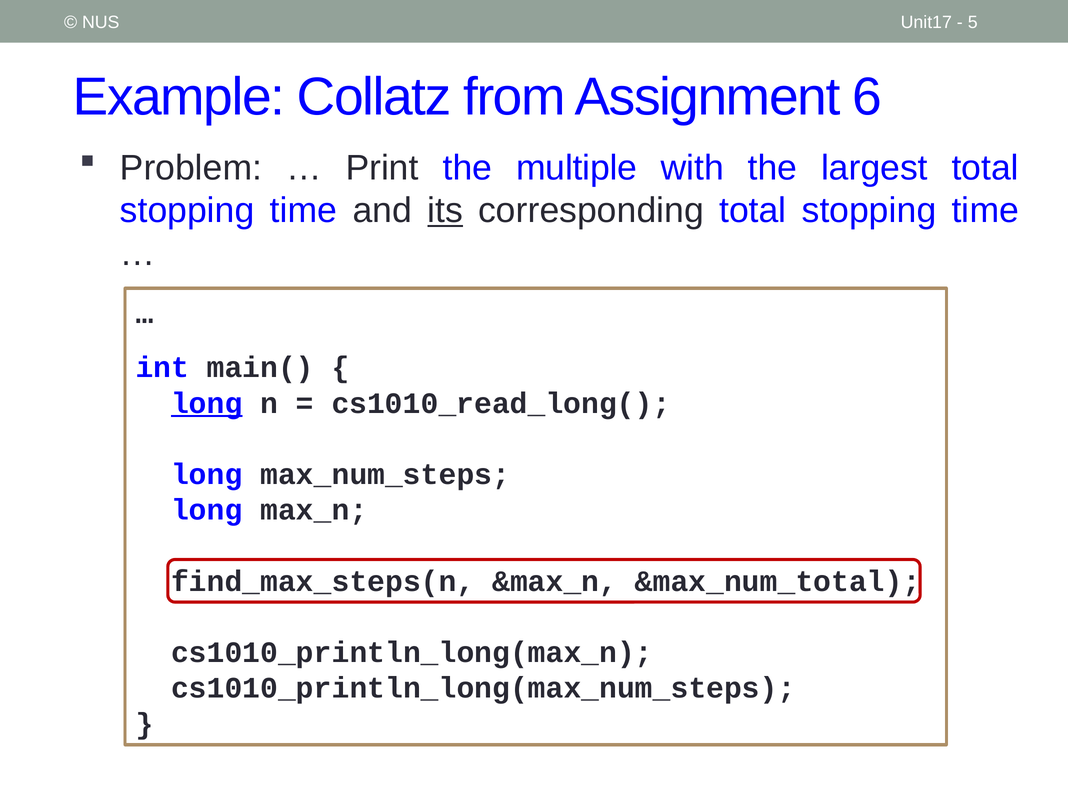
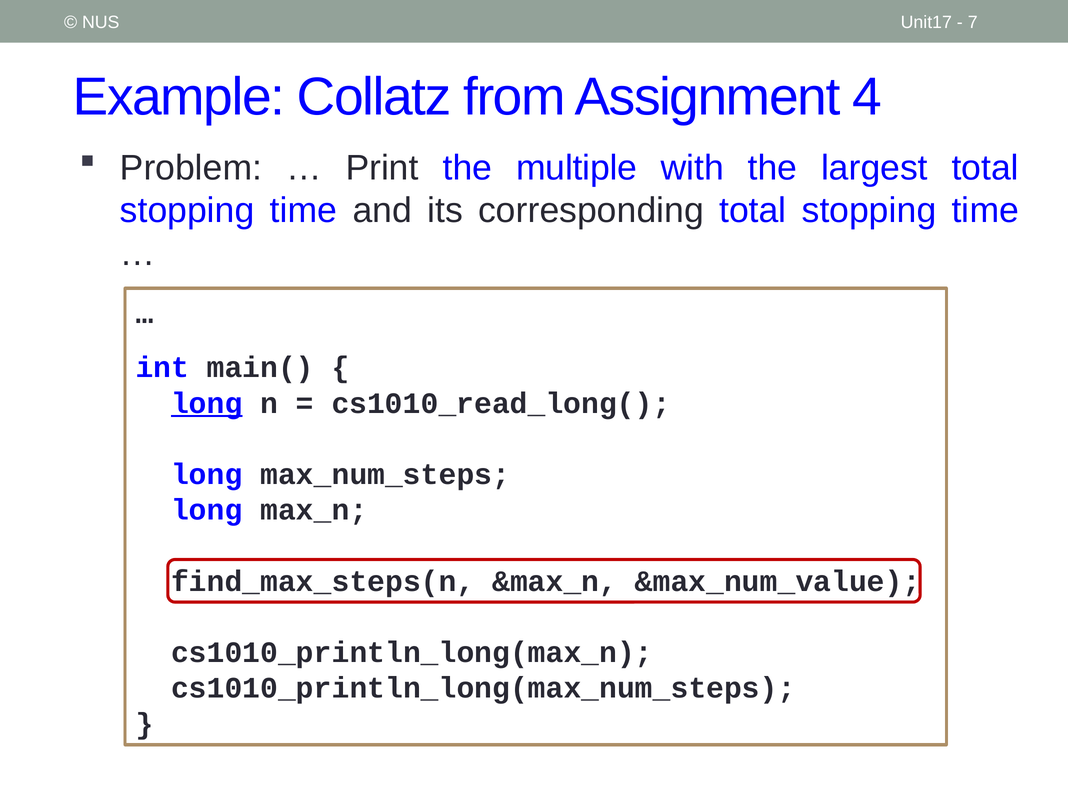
5: 5 -> 7 (973, 23)
6: 6 -> 4 (867, 97)
its underline: present -> none (445, 211)
&max_num_total: &max_num_total -> &max_num_value (778, 581)
